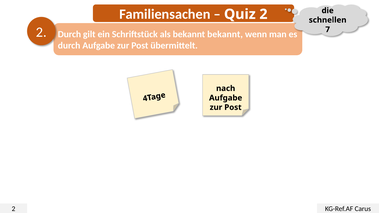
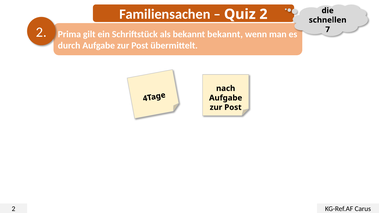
Durch: Durch -> Prima (69, 34)
